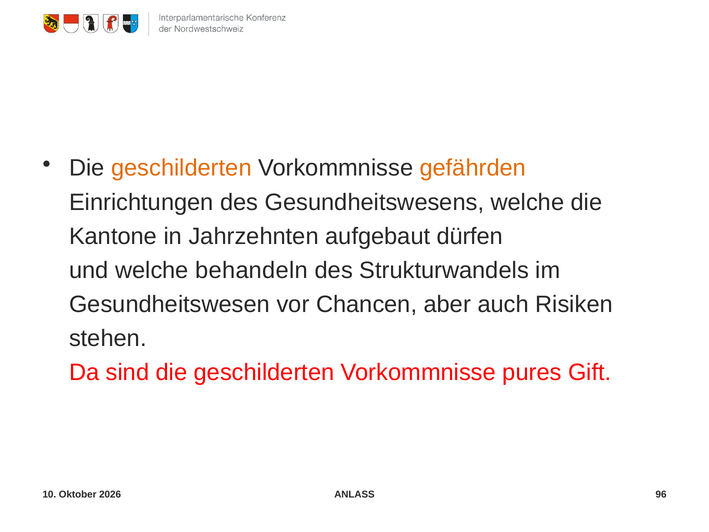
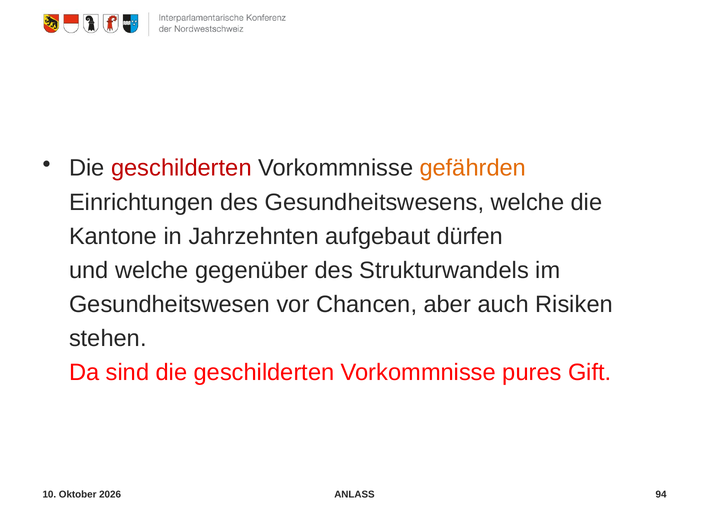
geschilderten colour: orange -> red (181, 168)
behandeln: behandeln -> gegenüber (252, 270)
96: 96 -> 94 (661, 494)
